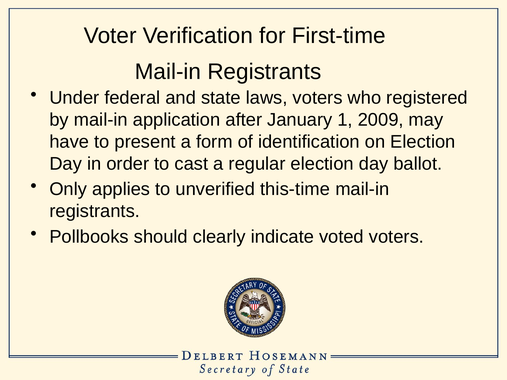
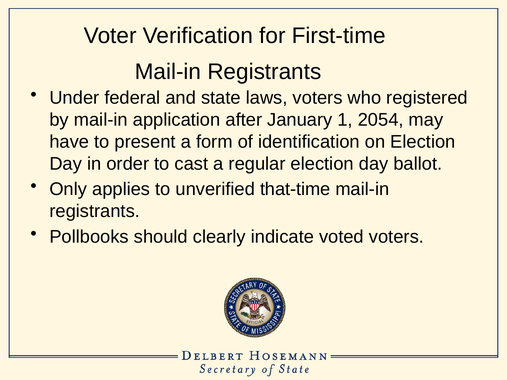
2009: 2009 -> 2054 (381, 120)
this-time: this-time -> that-time (295, 189)
